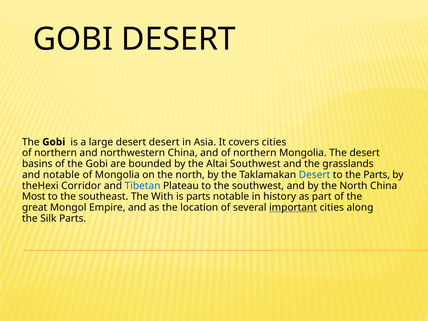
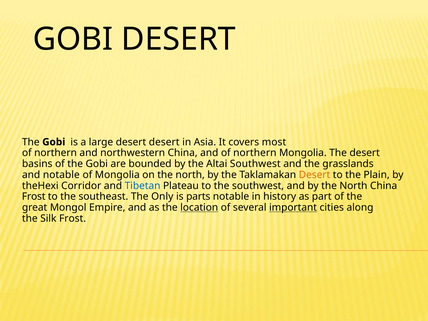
covers cities: cities -> most (274, 142)
Desert colour: blue -> orange (314, 175)
the Parts: Parts -> Plain (377, 175)
Most: Most -> Frost (34, 197)
With: With -> Only (162, 197)
location underline: none -> present (199, 208)
Silk Parts: Parts -> Frost (73, 218)
